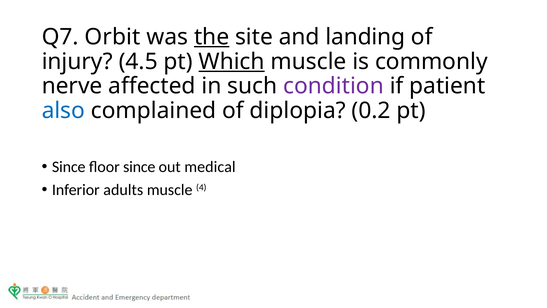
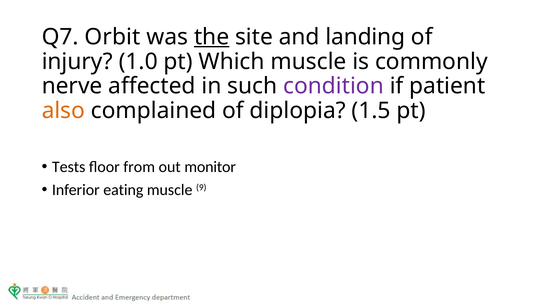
4.5: 4.5 -> 1.0 (138, 61)
Which underline: present -> none (232, 61)
also colour: blue -> orange (63, 111)
0.2: 0.2 -> 1.5 (371, 111)
Since: Since -> Tests (69, 167)
floor since: since -> from (139, 167)
medical: medical -> monitor (210, 167)
adults: adults -> eating (123, 190)
4: 4 -> 9 (201, 187)
